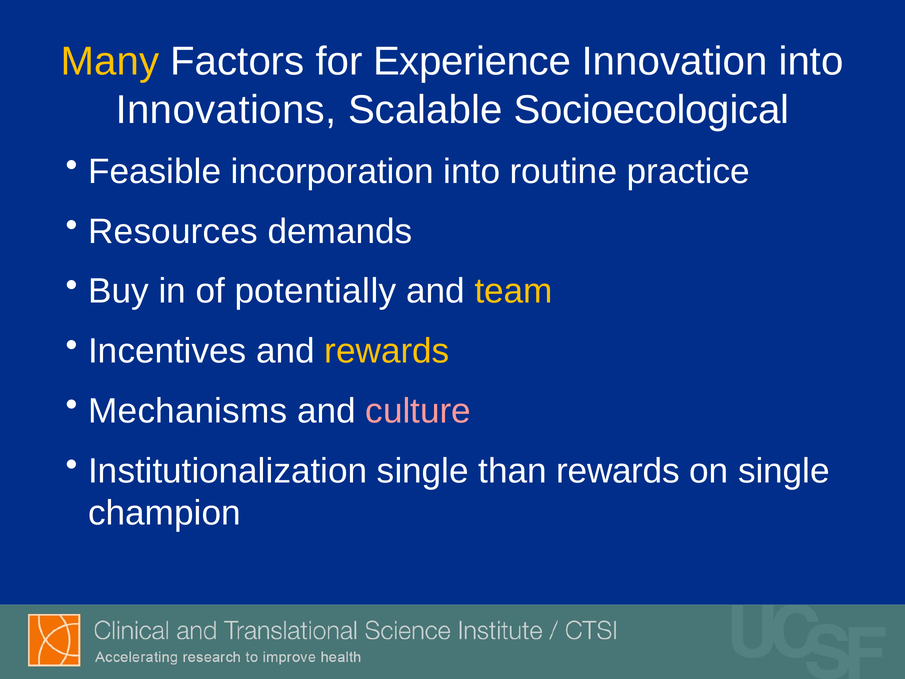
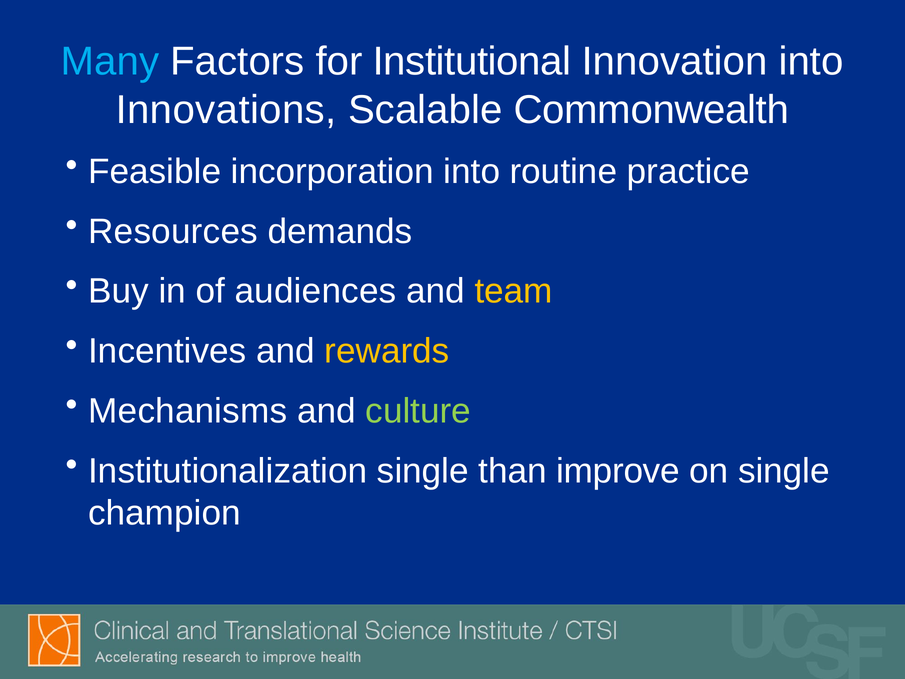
Many colour: yellow -> light blue (110, 62)
Experience: Experience -> Institutional (472, 62)
Socioecological: Socioecological -> Commonwealth (651, 110)
potentially: potentially -> audiences (316, 291)
culture colour: pink -> light green (418, 411)
than rewards: rewards -> improve (618, 471)
